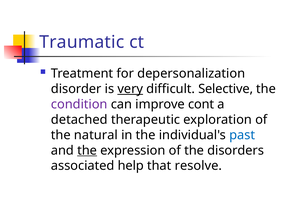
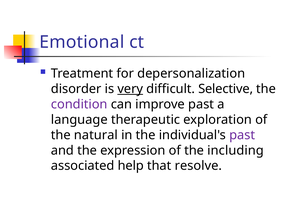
Traumatic: Traumatic -> Emotional (82, 42)
improve cont: cont -> past (201, 104)
detached: detached -> language (79, 120)
past colour: blue -> purple (242, 135)
the underline: present -> none (87, 150)
disorders: disorders -> including (236, 150)
